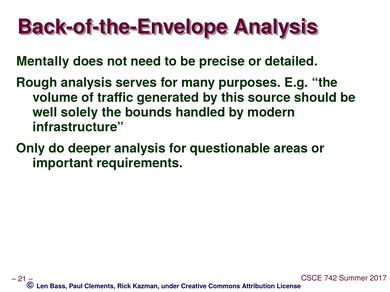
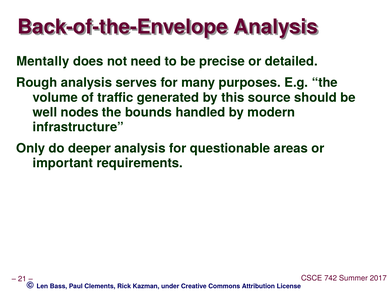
solely: solely -> nodes (80, 112)
